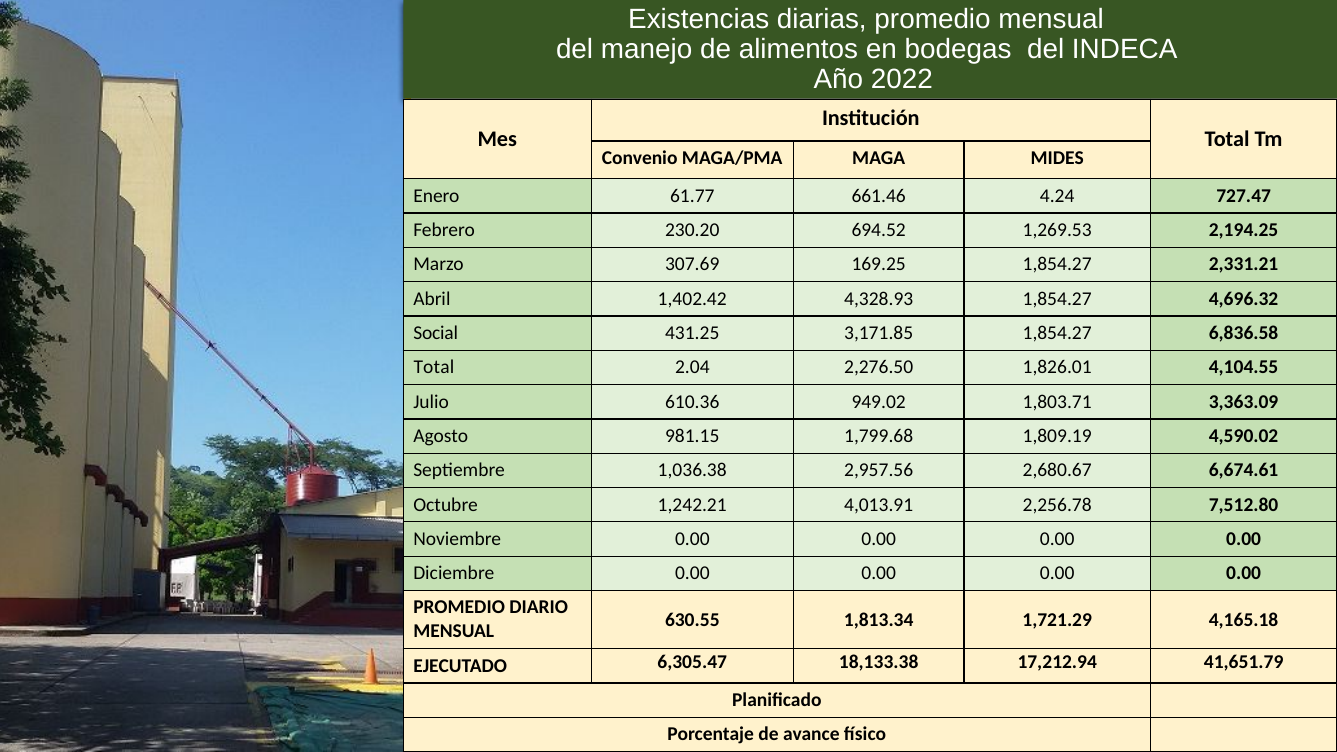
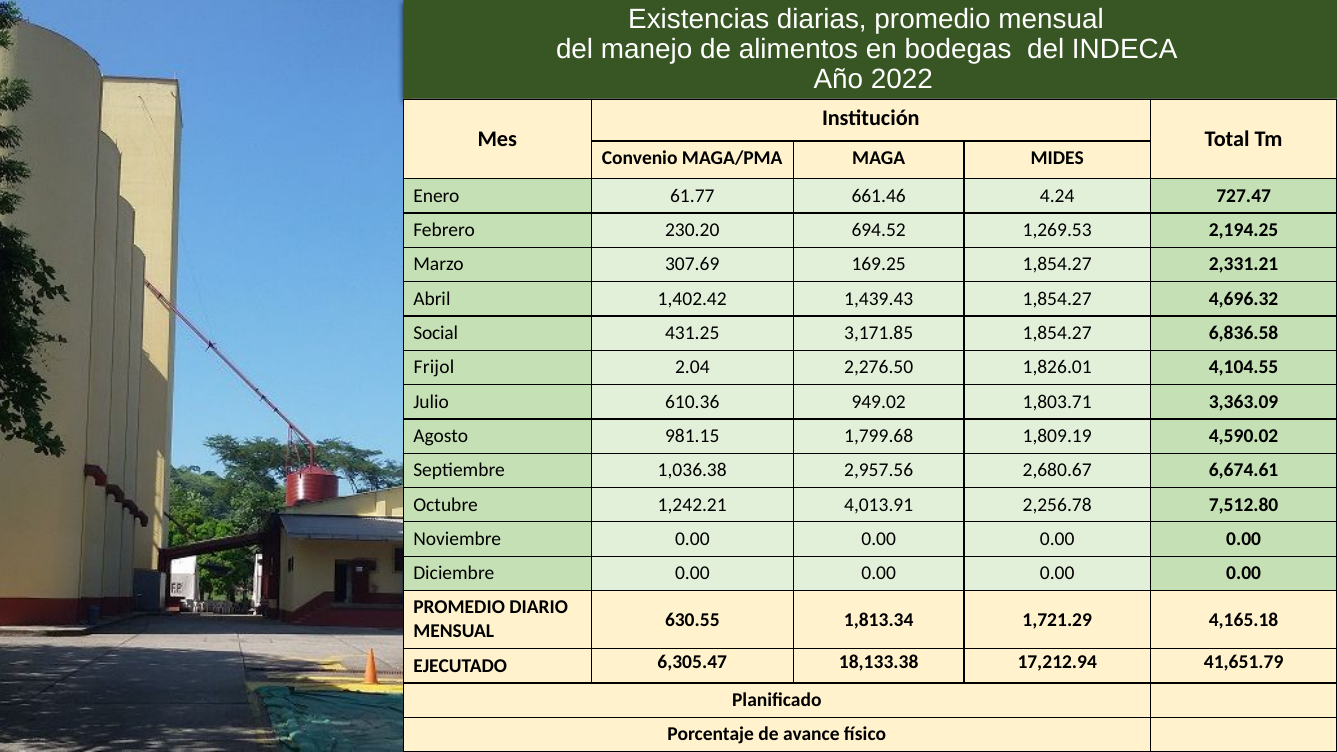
4,328.93: 4,328.93 -> 1,439.43 (879, 299)
Total: Total -> Frijol (434, 367)
